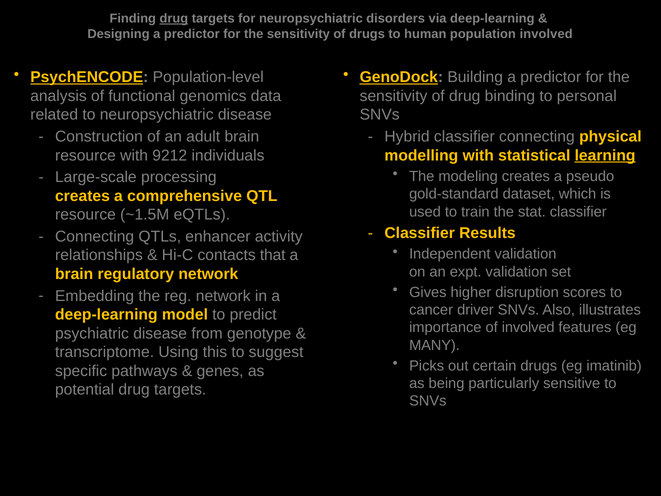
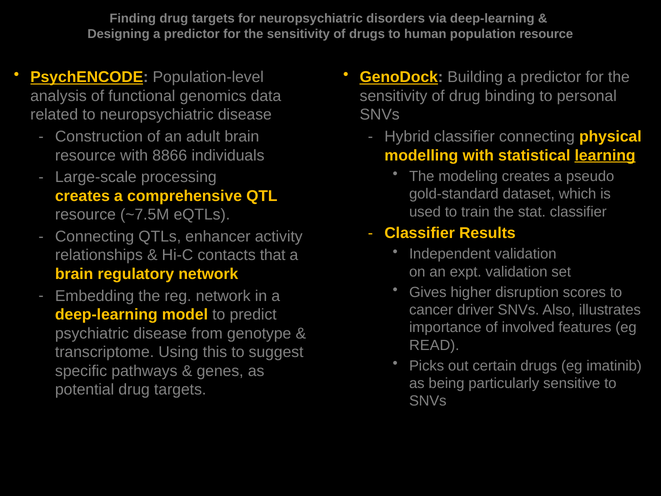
drug underline: present -> none (174, 18)
population involved: involved -> resource (546, 34)
9212: 9212 -> 8866 (170, 155)
~1.5M: ~1.5M -> ~7.5M (145, 215)
MANY: MANY -> READ (434, 345)
